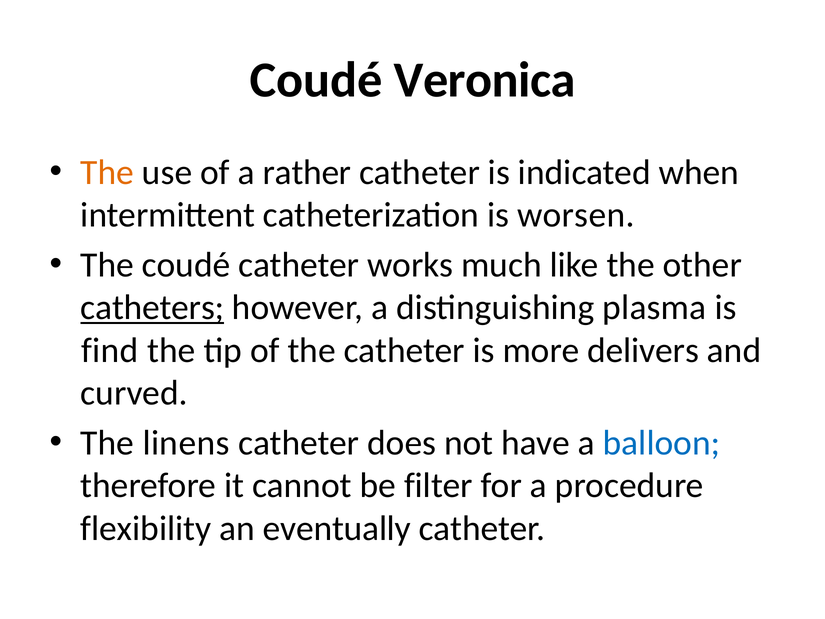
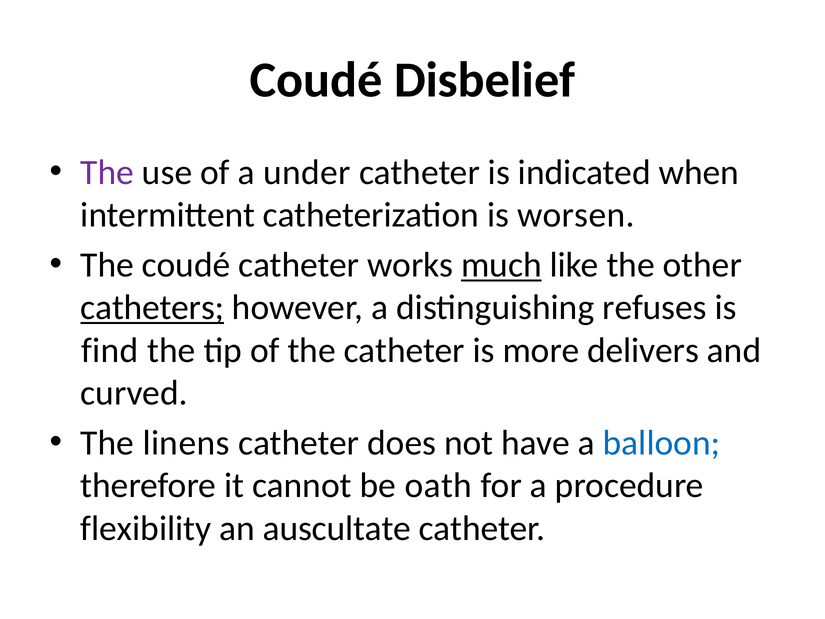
Veronica: Veronica -> Disbelief (485, 80)
The colour: orange -> purple (107, 172)
rather: rather -> under (307, 172)
much underline: none -> present (501, 265)
plasma: plasma -> refuses (655, 308)
filter: filter -> oath (438, 486)
eventually: eventually -> auscultate (337, 528)
